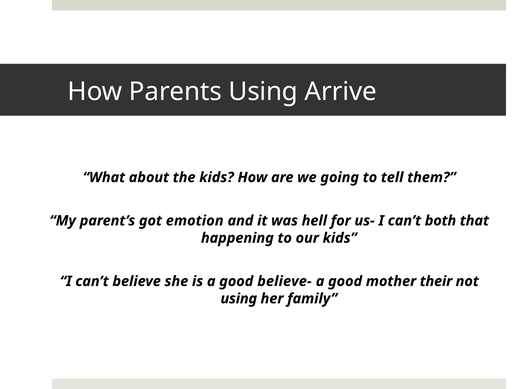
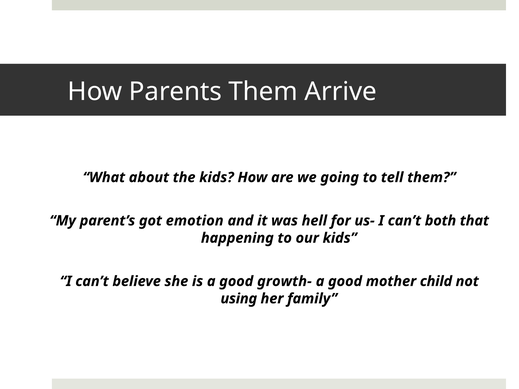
Parents Using: Using -> Them (263, 92)
believe-: believe- -> growth- (284, 281)
their: their -> child (436, 281)
